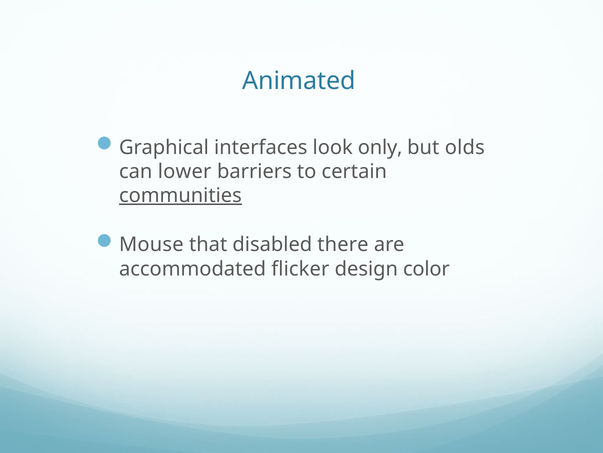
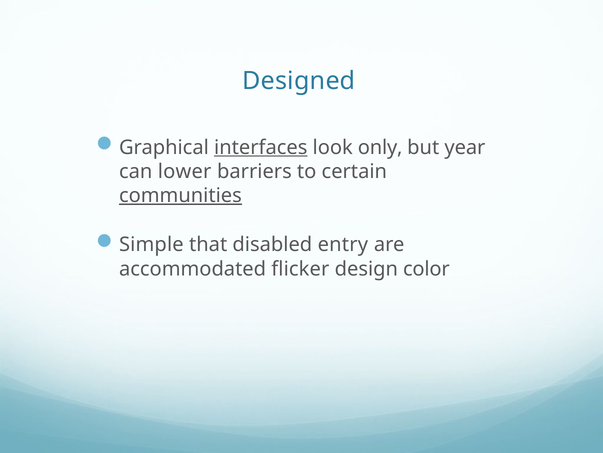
Animated: Animated -> Designed (299, 81)
interfaces underline: none -> present (261, 147)
olds: olds -> year (465, 147)
Mouse: Mouse -> Simple (151, 244)
there: there -> entry (343, 244)
